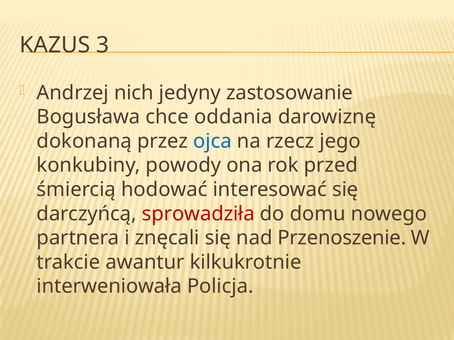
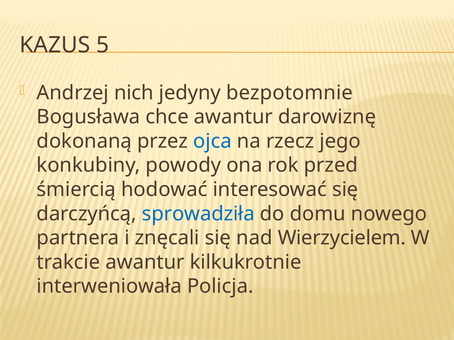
3: 3 -> 5 (103, 45)
zastosowanie: zastosowanie -> bezpotomnie (289, 93)
chce oddania: oddania -> awantur (233, 117)
sprowadziła colour: red -> blue (198, 214)
Przenoszenie: Przenoszenie -> Wierzycielem (342, 238)
